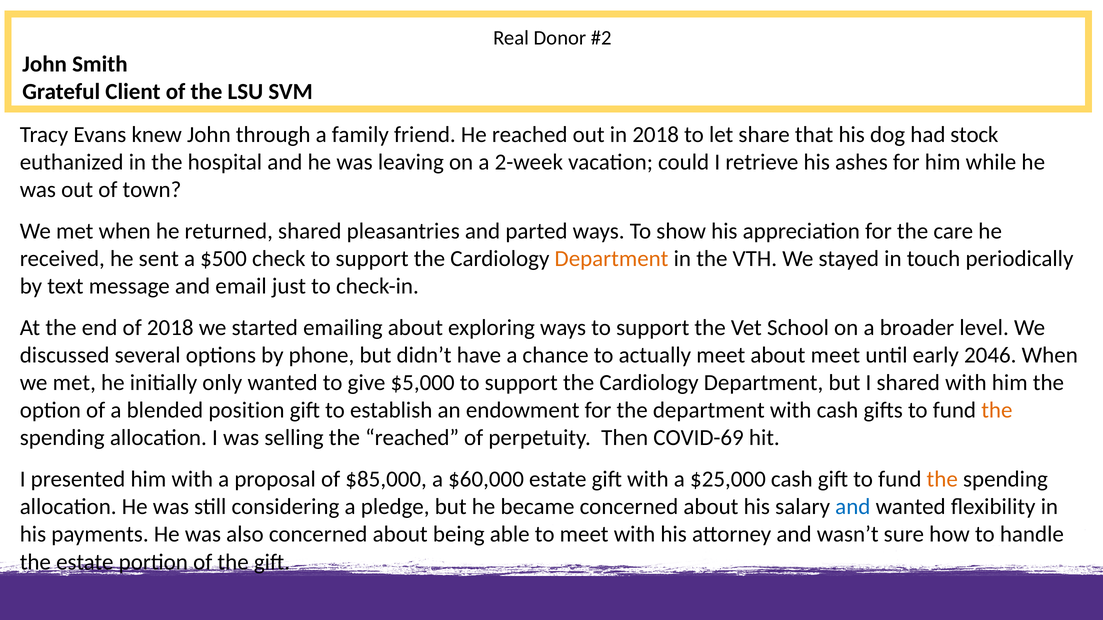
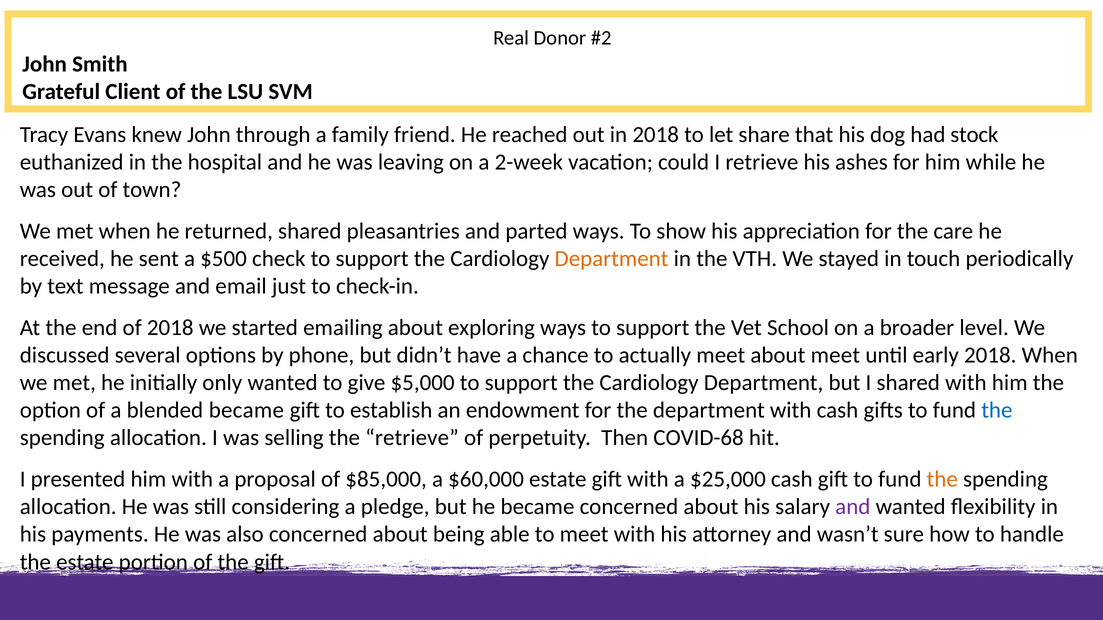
early 2046: 2046 -> 2018 (990, 355)
blended position: position -> became (246, 411)
the colour: orange -> blue (997, 411)
the reached: reached -> retrieve (412, 438)
COVID-69: COVID-69 -> COVID-68 (699, 438)
and colour: blue -> purple (853, 507)
